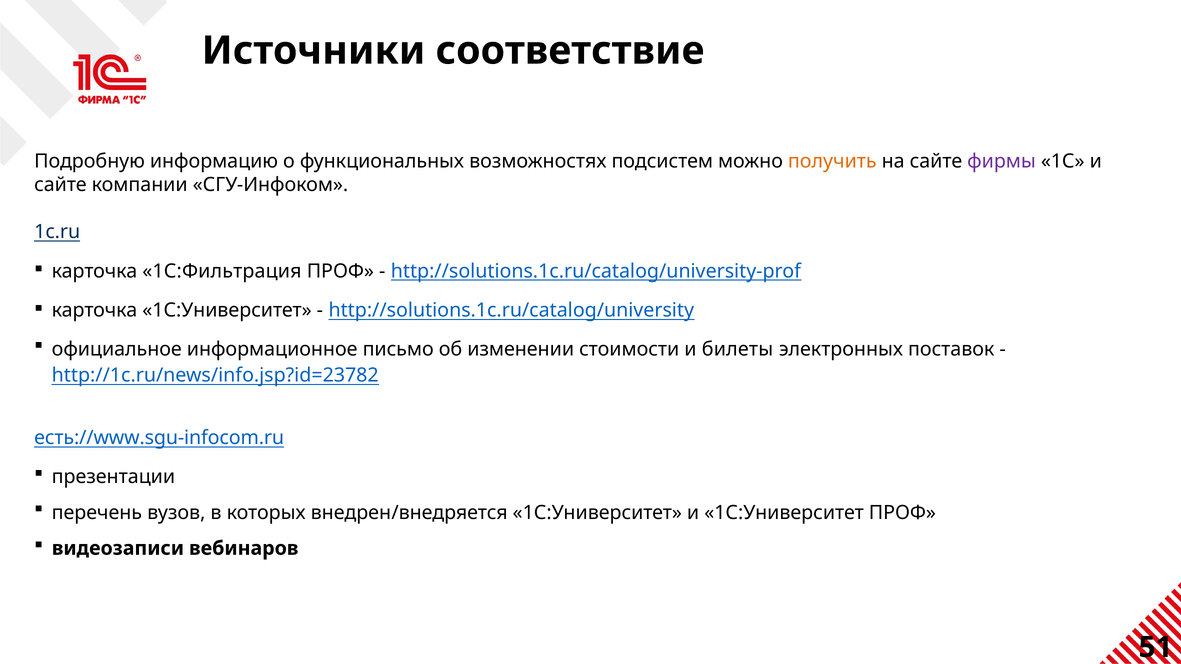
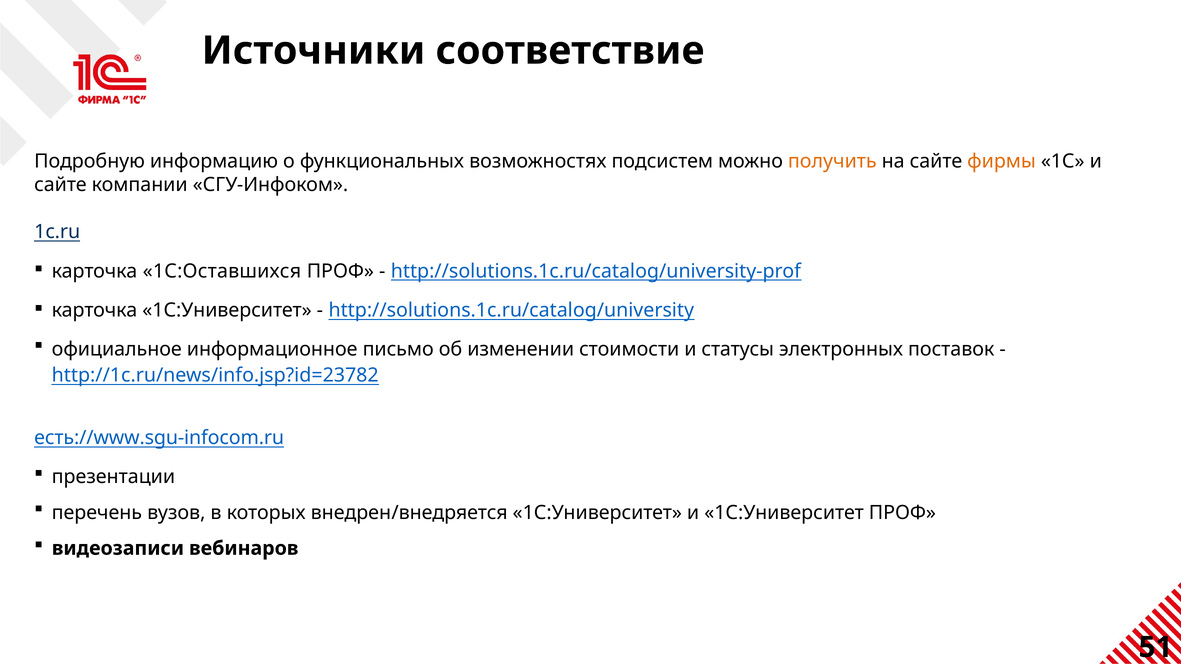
фирмы colour: purple -> orange (1002, 161)
1С:Фильтрация: 1С:Фильтрация -> 1С:Оставшихся (222, 271)
билеты: билеты -> статусы (738, 349)
